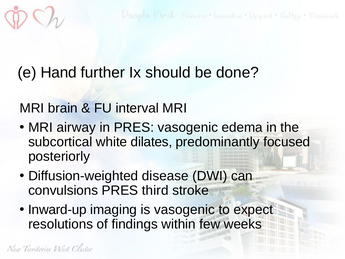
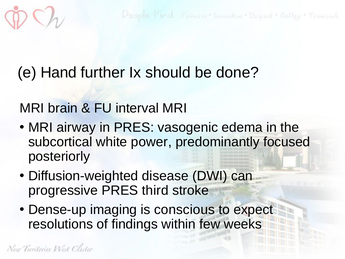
dilates: dilates -> power (151, 142)
convulsions: convulsions -> progressive (63, 190)
Inward-up: Inward-up -> Dense-up (57, 209)
is vasogenic: vasogenic -> conscious (184, 209)
